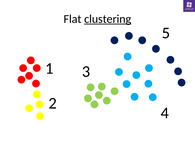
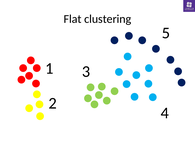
clustering underline: present -> none (108, 19)
